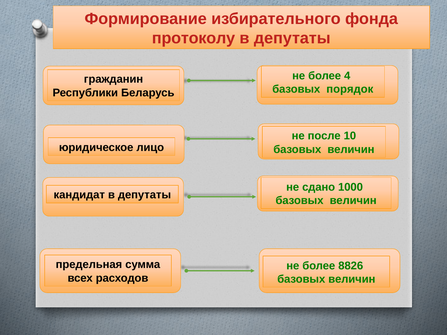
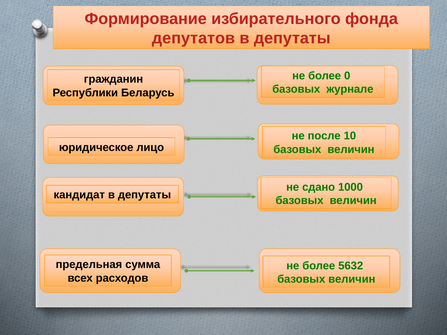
протоколу: протоколу -> депутатов (193, 38)
4: 4 -> 0 (347, 76)
порядок: порядок -> журнале (350, 89)
8826: 8826 -> 5632 (351, 266)
